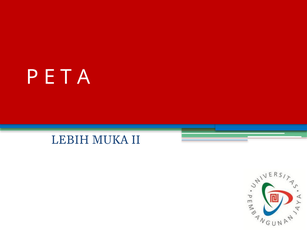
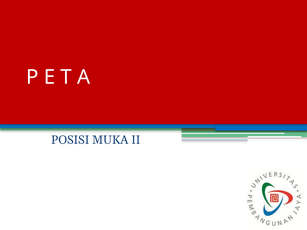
LEBIH: LEBIH -> POSISI (70, 140)
